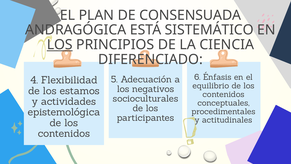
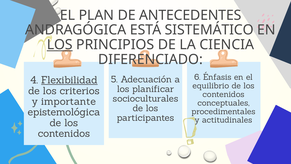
CONSENSUADA: CONSENSUADA -> ANTECEDENTES (190, 15)
Flexibilidad underline: none -> present (69, 80)
negativos: negativos -> planificar (153, 89)
estamos: estamos -> criterios (80, 91)
actividades: actividades -> importante (68, 101)
